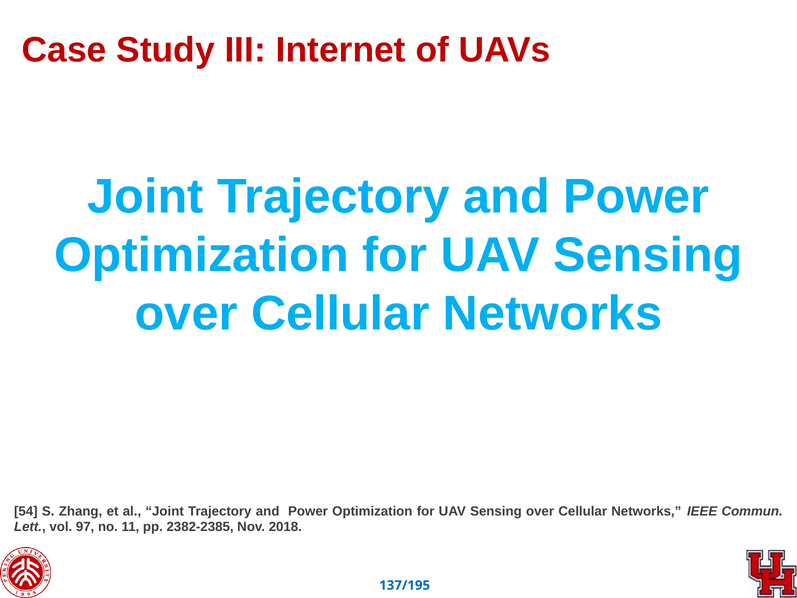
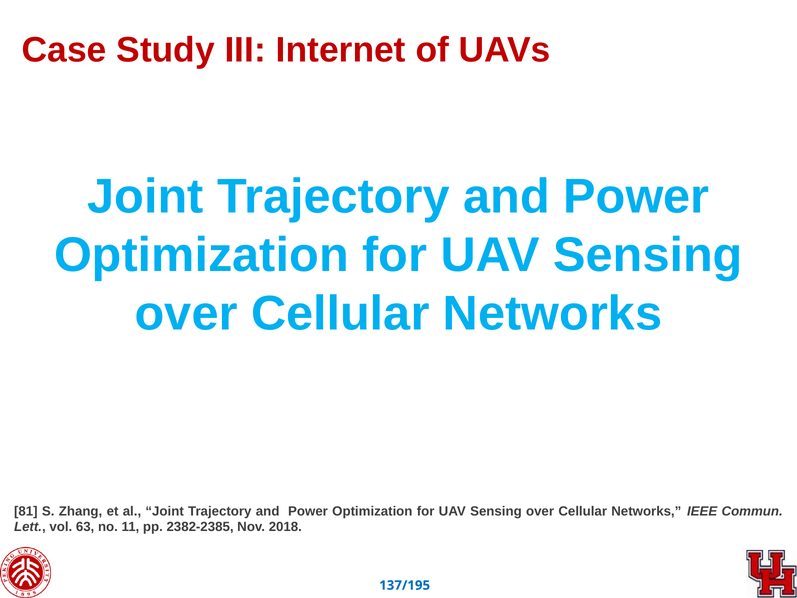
54: 54 -> 81 (26, 511)
97: 97 -> 63 (85, 527)
